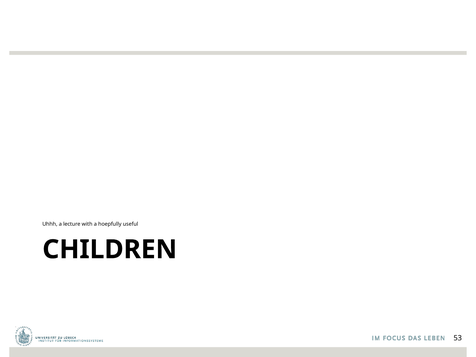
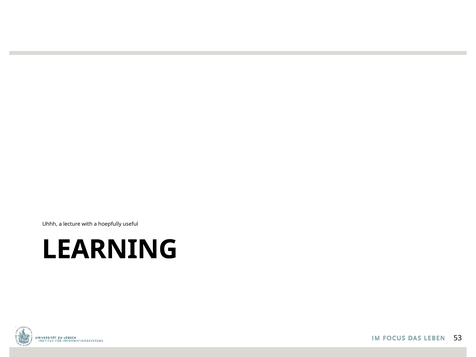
CHILDREN: CHILDREN -> LEARNING (110, 249)
